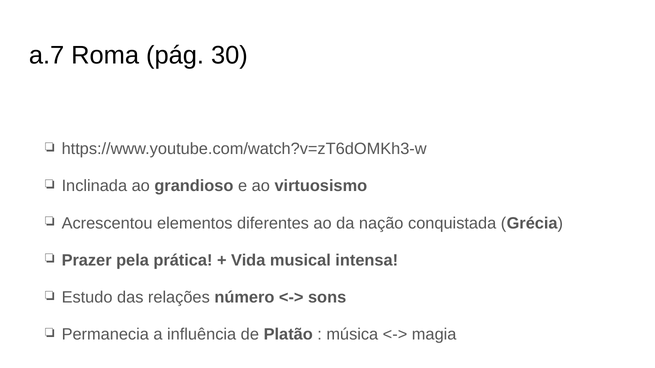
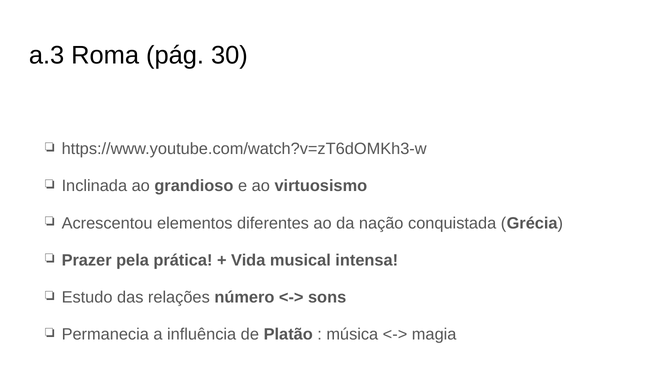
a.7: a.7 -> a.3 (47, 55)
